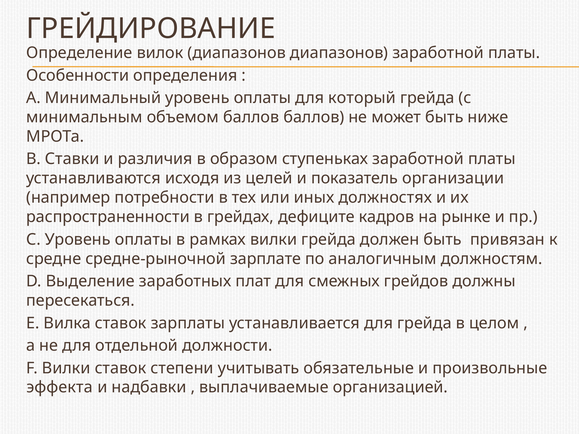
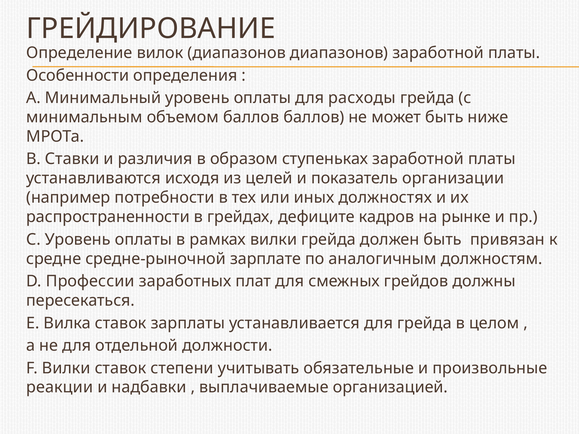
который: который -> расходы (362, 98)
Выделение: Выделение -> Профессии (90, 281)
эффекта: эффекта -> реакции (60, 388)
